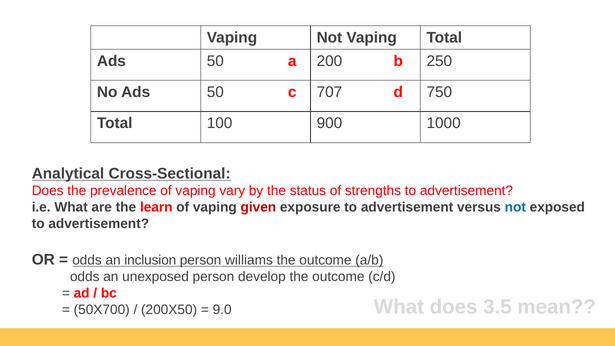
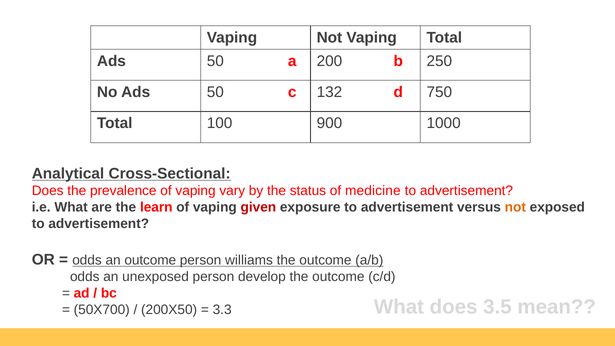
707: 707 -> 132 (329, 92)
strengths: strengths -> medicine (373, 191)
not colour: blue -> orange (515, 207)
an inclusion: inclusion -> outcome (150, 260)
9.0: 9.0 -> 3.3 (222, 310)
